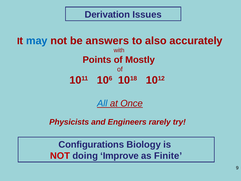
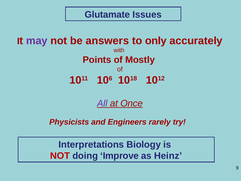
Derivation: Derivation -> Glutamate (107, 14)
may colour: blue -> purple (37, 41)
also: also -> only (156, 41)
All colour: blue -> purple (102, 103)
Configurations: Configurations -> Interpretations (91, 144)
Finite: Finite -> Heinz (168, 156)
